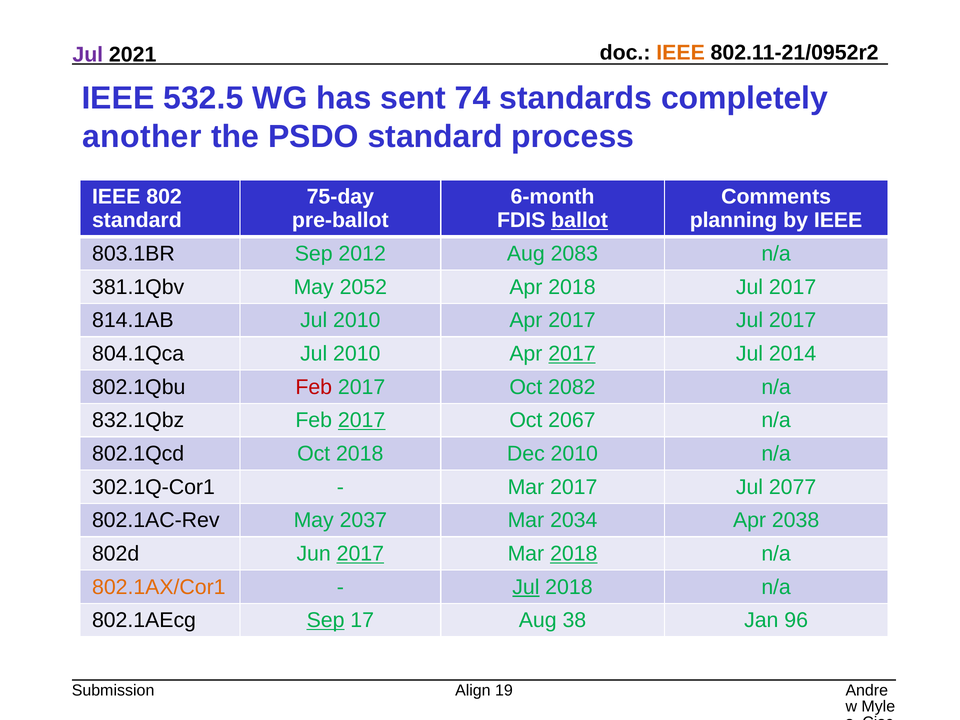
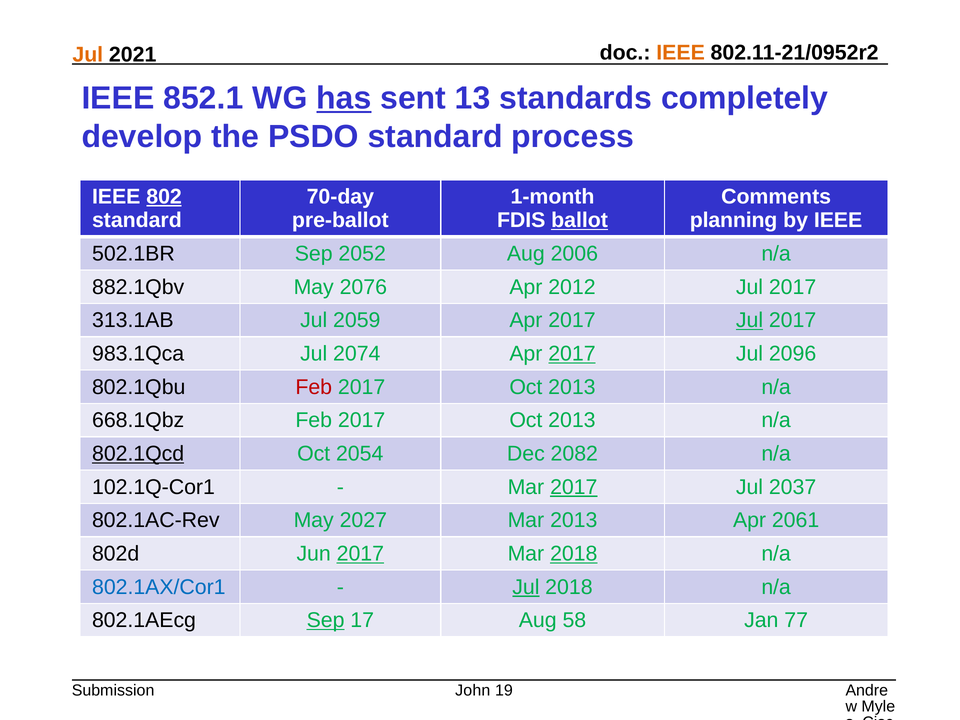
Jul colour: purple -> orange (88, 55)
532.5: 532.5 -> 852.1 (203, 98)
has underline: none -> present (344, 98)
74: 74 -> 13 (473, 98)
another: another -> develop (142, 137)
802 underline: none -> present (164, 197)
75-day: 75-day -> 70-day (340, 197)
6-month: 6-month -> 1-month (553, 197)
803.1BR: 803.1BR -> 502.1BR (133, 254)
2012: 2012 -> 2052 (362, 254)
2083: 2083 -> 2006 (574, 254)
381.1Qbv: 381.1Qbv -> 882.1Qbv (138, 287)
2052: 2052 -> 2076 (363, 287)
Apr 2018: 2018 -> 2012 (572, 287)
814.1AB: 814.1AB -> 313.1AB (133, 320)
2010: 2010 -> 2059 (357, 320)
Jul underline: none -> present (750, 320)
804.1Qca: 804.1Qca -> 983.1Qca (138, 354)
2010: 2010 -> 2074 (357, 354)
2014: 2014 -> 2096 (793, 354)
2082: 2082 -> 2013 (572, 387)
832.1Qbz: 832.1Qbz -> 668.1Qbz (138, 420)
2017 underline: present -> none (362, 420)
2067: 2067 -> 2013 (572, 420)
802.1Qcd underline: none -> present (138, 454)
Oct 2018: 2018 -> 2054 (360, 454)
Dec 2010: 2010 -> 2082 (574, 454)
302.1Q-Cor1: 302.1Q-Cor1 -> 102.1Q-Cor1 (153, 487)
2017 underline: none -> present (574, 487)
2077: 2077 -> 2037 (793, 487)
2037: 2037 -> 2027 (363, 520)
Mar 2034: 2034 -> 2013 (574, 520)
2038: 2038 -> 2061 (796, 520)
802.1AX/Cor1 colour: orange -> blue (159, 587)
38: 38 -> 58 (574, 620)
96: 96 -> 77 (796, 620)
Align: Align -> John (473, 691)
